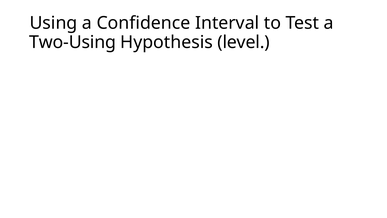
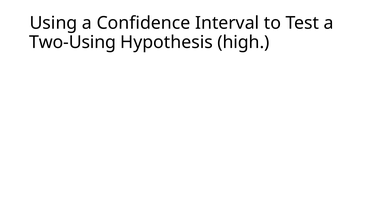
level: level -> high (243, 42)
